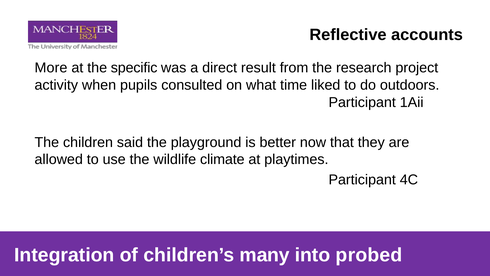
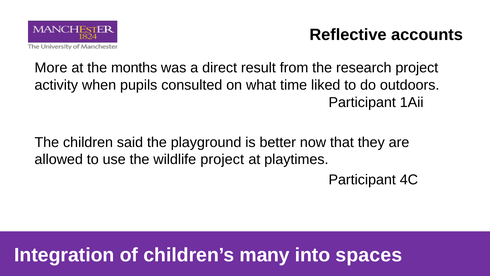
specific: specific -> months (134, 68)
wildlife climate: climate -> project (222, 159)
probed: probed -> spaces (369, 255)
